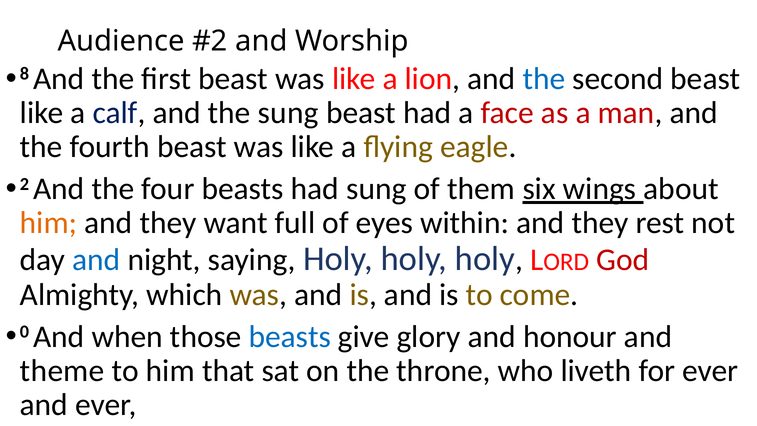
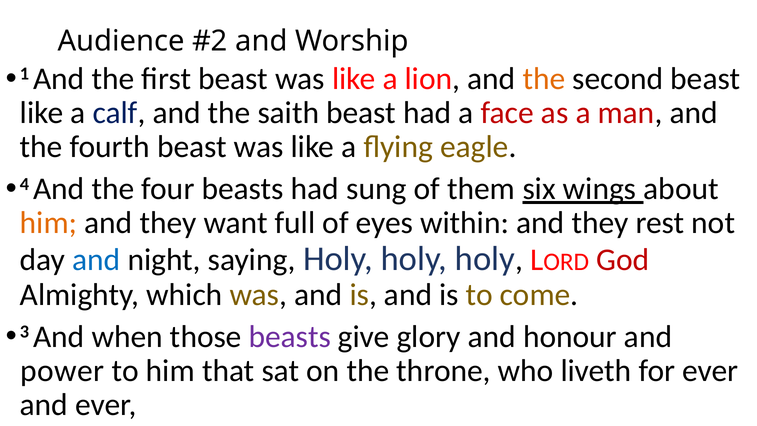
8: 8 -> 1 (24, 74)
the colour: blue -> orange (544, 79)
the sung: sung -> saith (288, 113)
2: 2 -> 4 (24, 184)
0: 0 -> 3 (24, 331)
beasts colour: blue -> purple (290, 336)
theme: theme -> power (62, 370)
